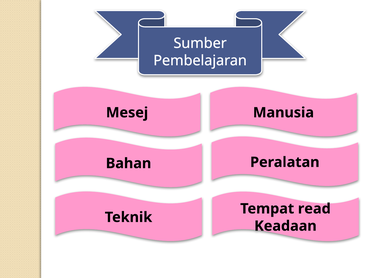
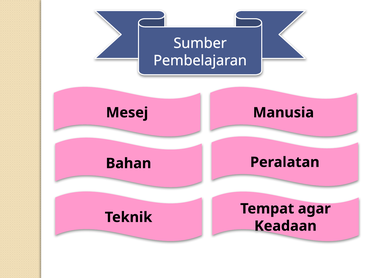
read: read -> agar (314, 209)
